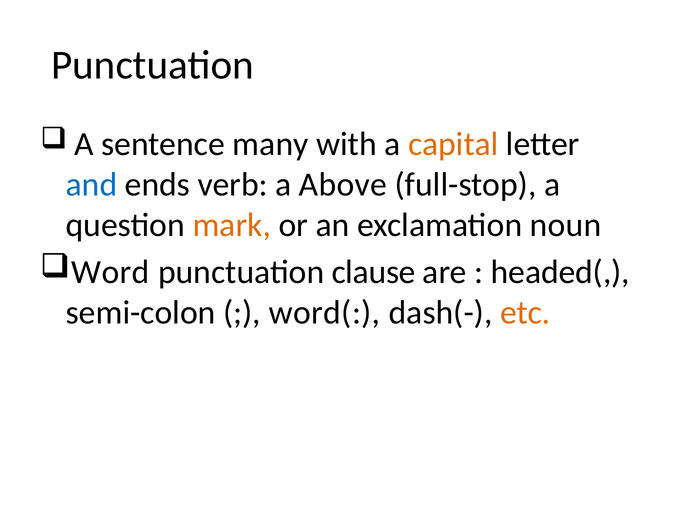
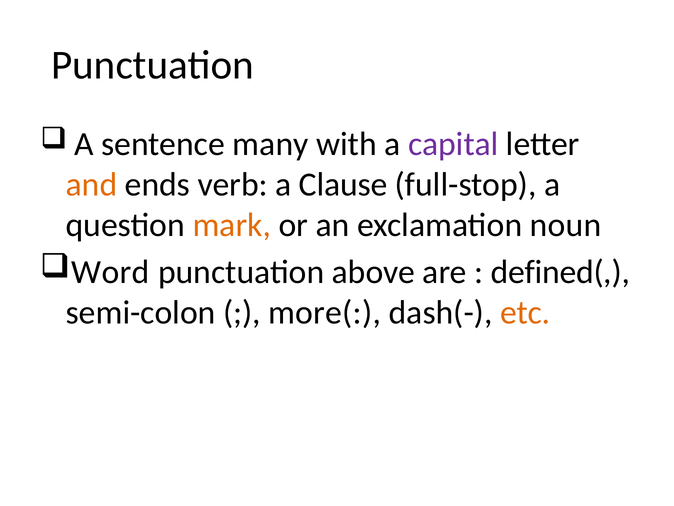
capital colour: orange -> purple (453, 144)
and colour: blue -> orange (91, 184)
Above: Above -> Clause (343, 184)
clause: clause -> above (373, 272)
headed(: headed( -> defined( (560, 272)
word(: word( -> more( (325, 312)
